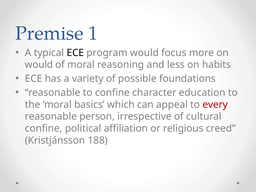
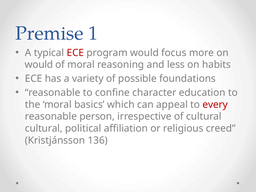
ECE colour: black -> red (75, 53)
confine: confine -> cultural (44, 128)
188: 188 -> 136 (98, 140)
